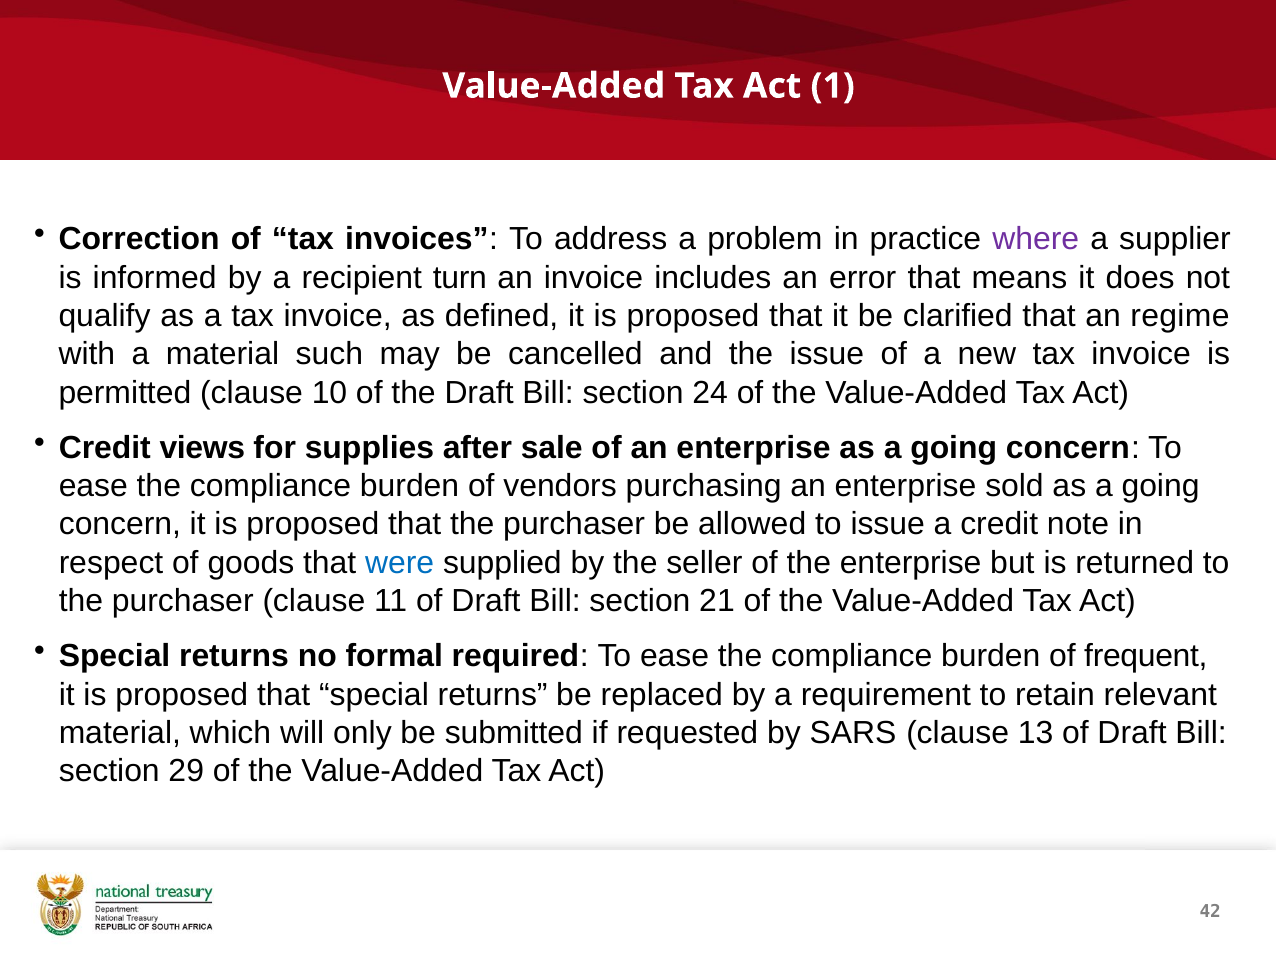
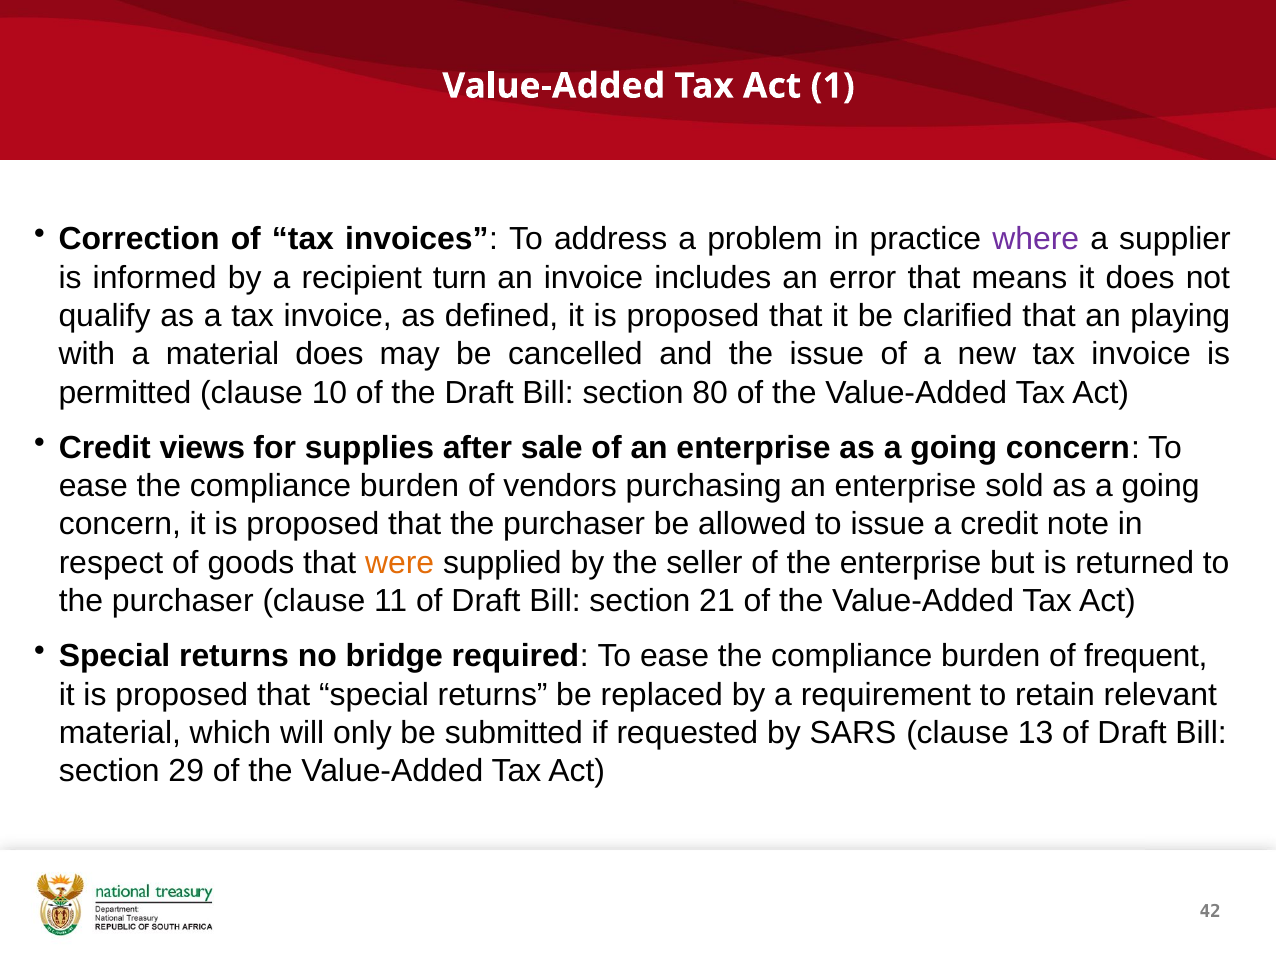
regime: regime -> playing (1180, 316)
material such: such -> does (329, 354)
24: 24 -> 80 (710, 393)
were colour: blue -> orange (400, 563)
formal: formal -> bridge (394, 656)
